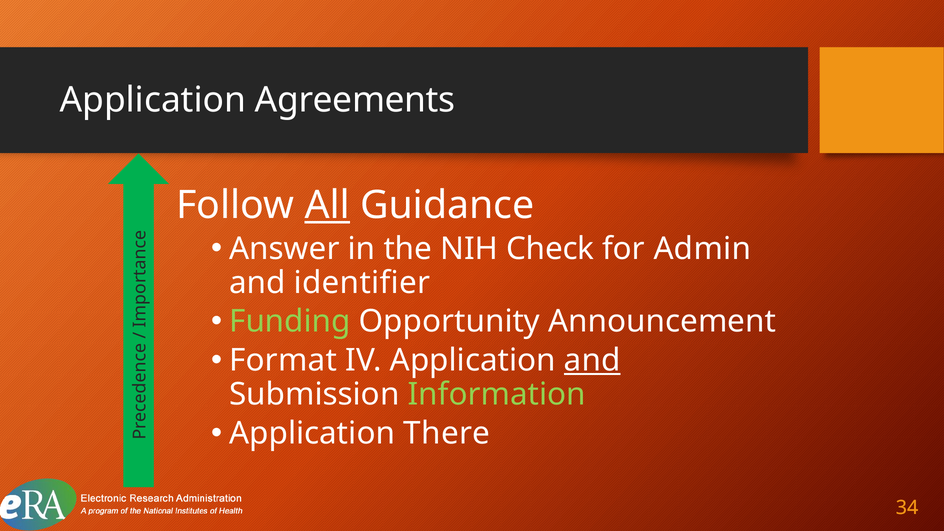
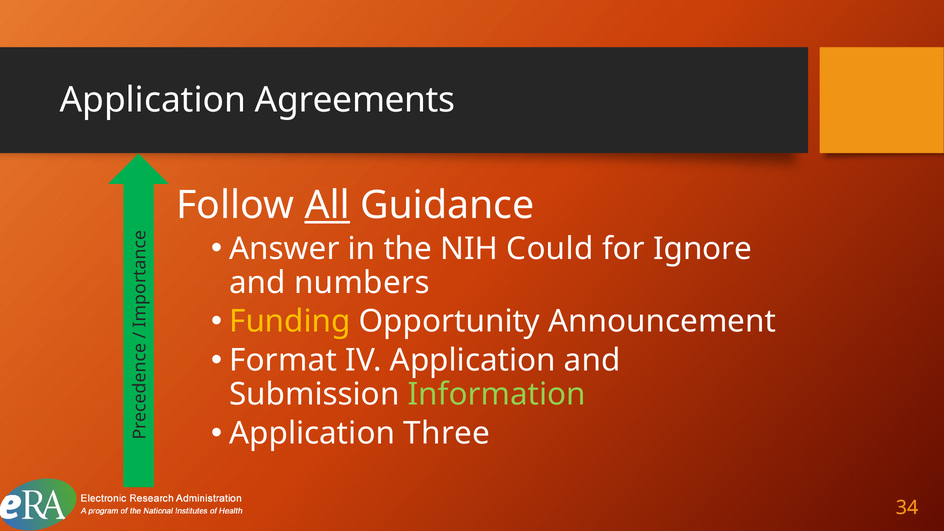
Check: Check -> Could (550, 249)
Admin: Admin -> Ignore (703, 249)
identifier: identifier -> numbers (362, 283)
Funding colour: light green -> yellow (290, 322)
and underline: present -> none (592, 360)
There: There -> Three (447, 433)
